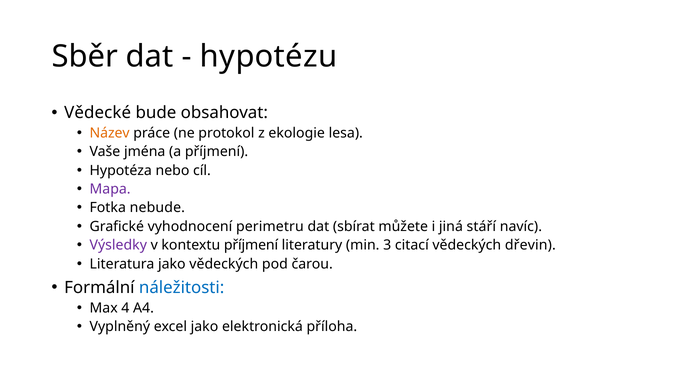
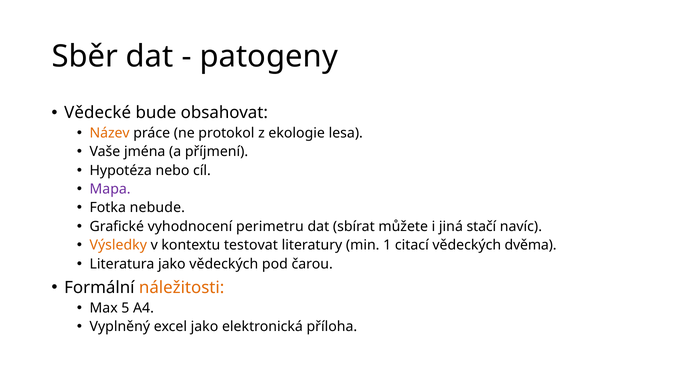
hypotézu: hypotézu -> patogeny (269, 57)
stáří: stáří -> stačí (481, 227)
Výsledky colour: purple -> orange (118, 245)
kontextu příjmení: příjmení -> testovat (251, 245)
3: 3 -> 1 (387, 245)
dřevin: dřevin -> dvěma (531, 245)
náležitosti colour: blue -> orange (182, 288)
4: 4 -> 5 (125, 308)
